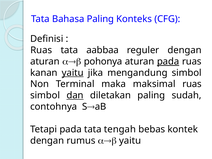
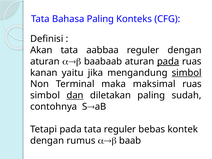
Ruas: Ruas -> Akan (41, 50)
pohonya: pohonya -> baabaab (103, 61)
yaitu underline: present -> none (73, 73)
simbol underline: none -> present (187, 73)
tata tengah: tengah -> reguler (120, 129)
yaitu: yaitu -> baab (130, 141)
